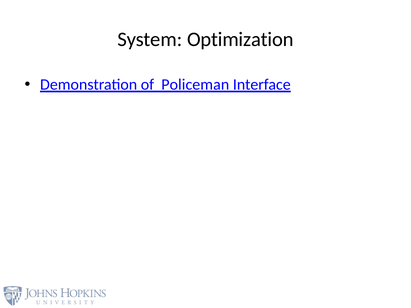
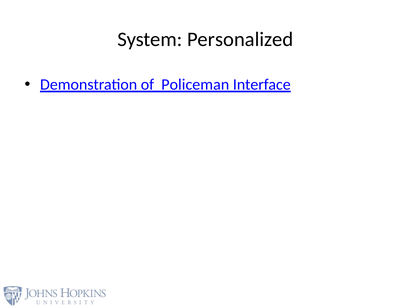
Optimization: Optimization -> Personalized (240, 39)
